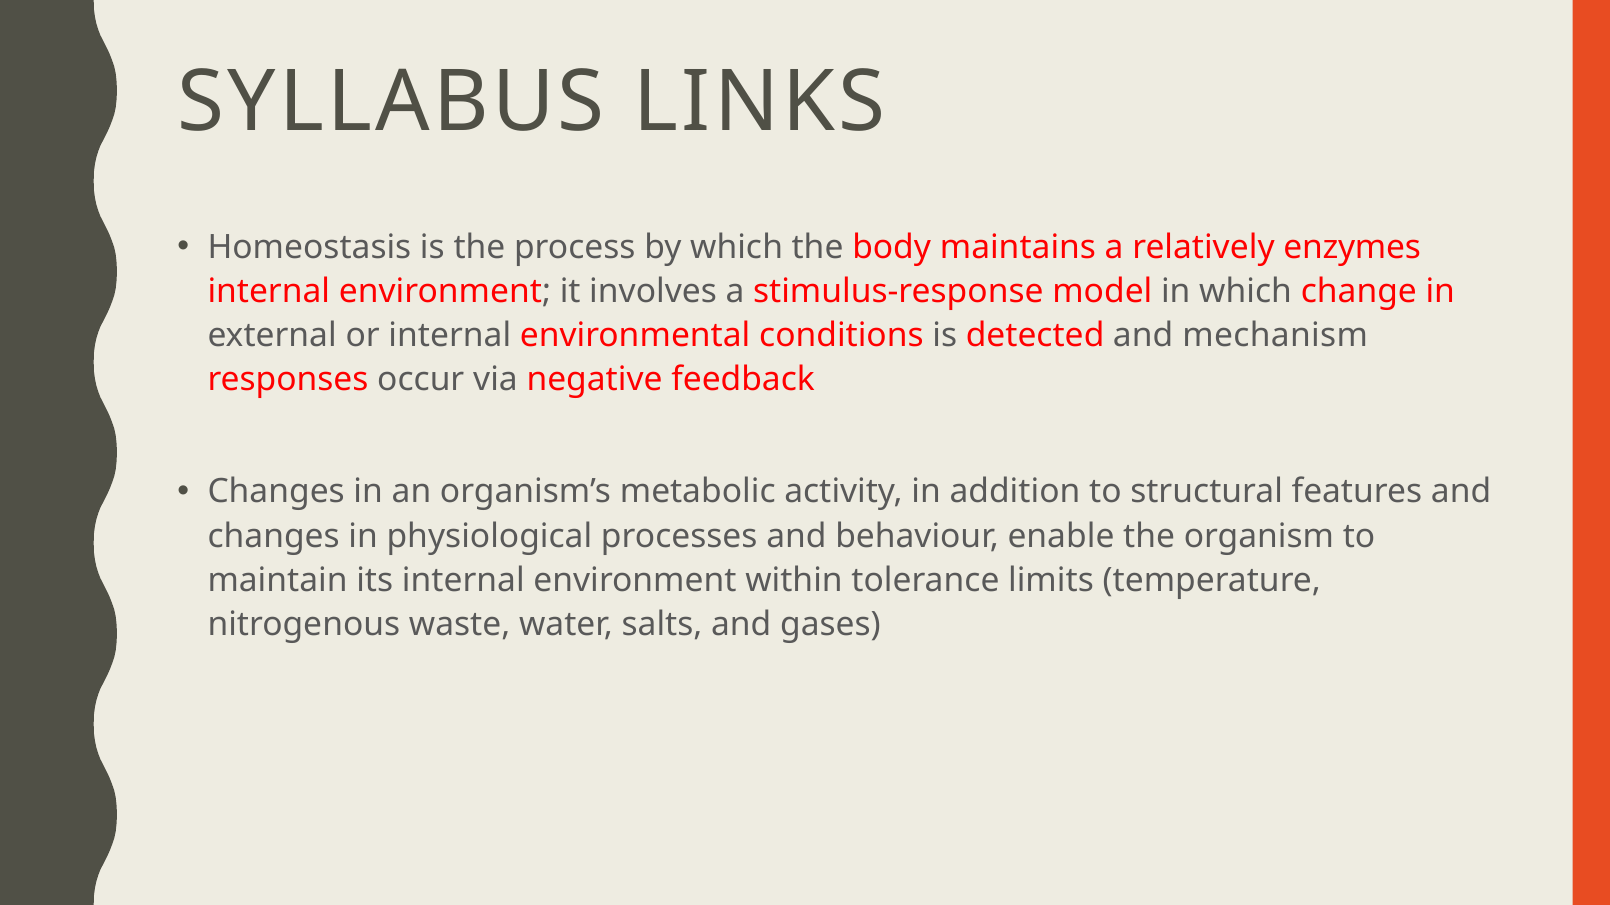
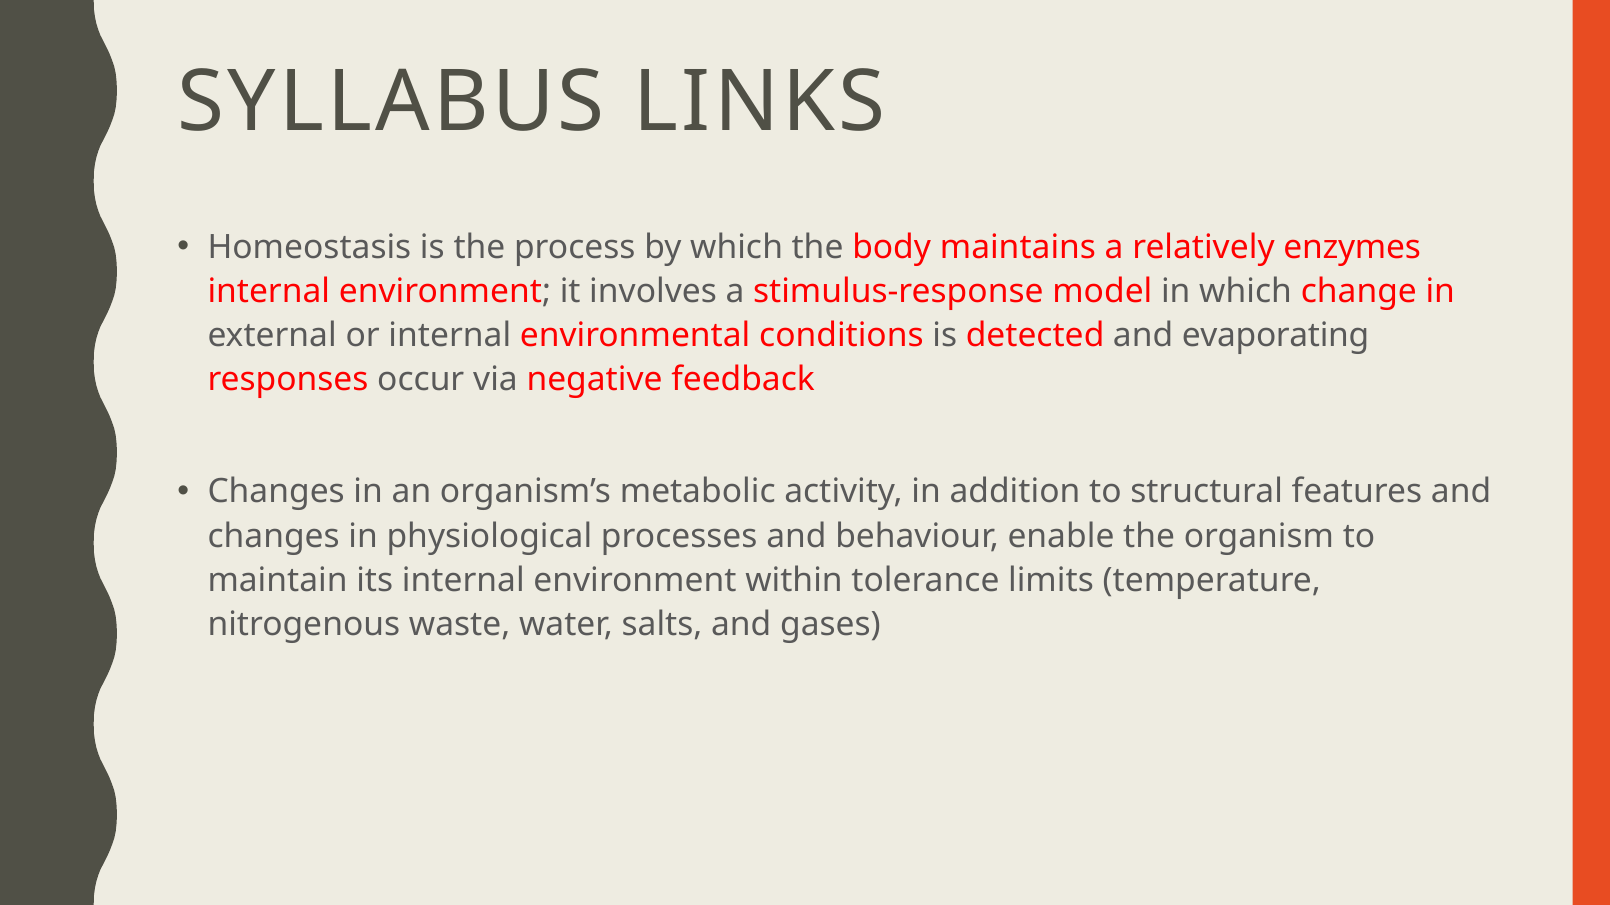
mechanism: mechanism -> evaporating (1276, 336)
